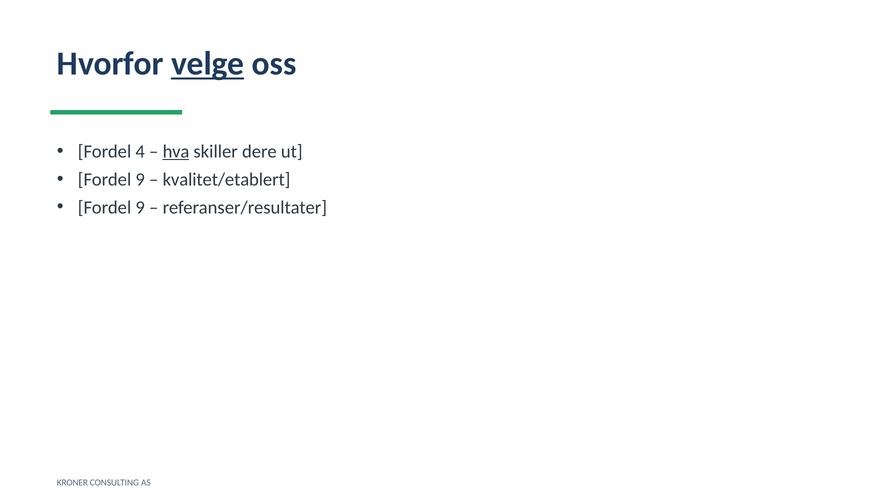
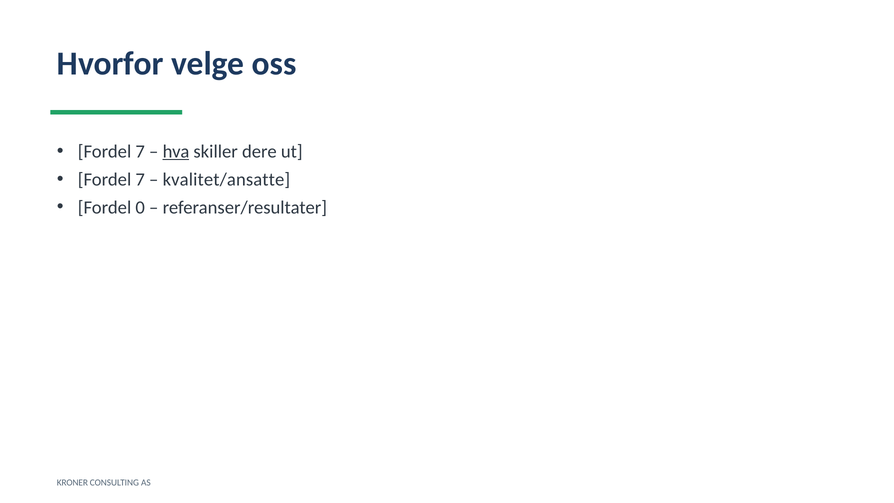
velge underline: present -> none (208, 64)
4: 4 -> 7 (140, 151)
9: 9 -> 7 (140, 179)
kvalitet/etablert: kvalitet/etablert -> kvalitet/ansatte (226, 179)
9: 9 -> 0 (140, 207)
